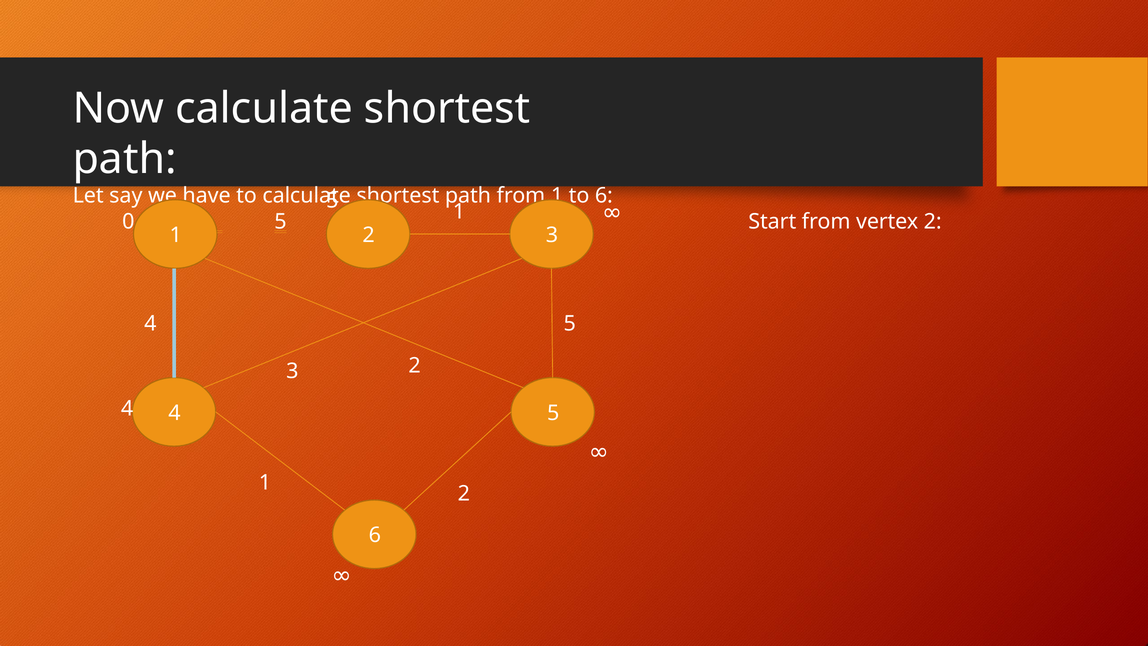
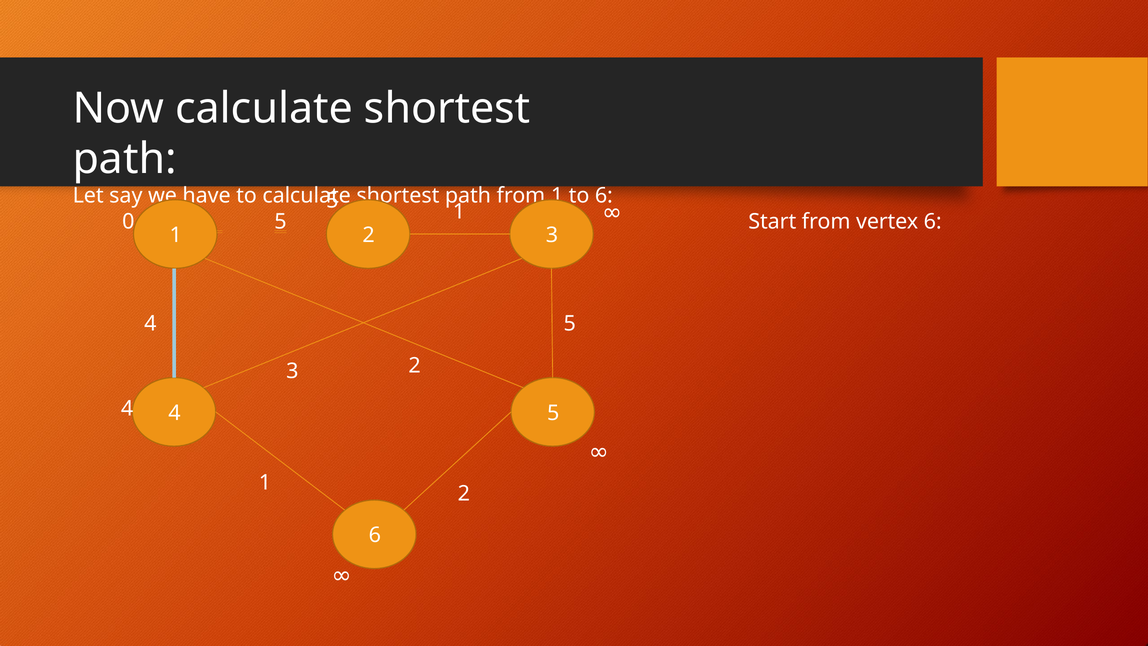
vertex 2: 2 -> 6 (933, 221)
